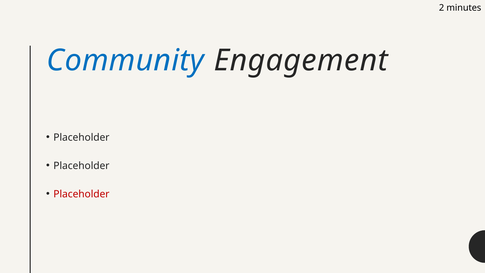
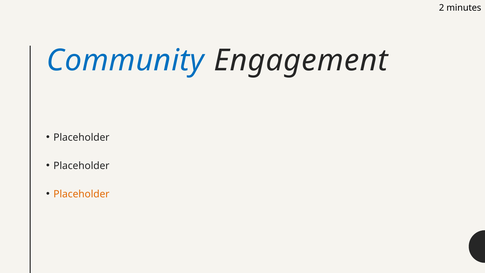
Placeholder colour: red -> orange (81, 194)
